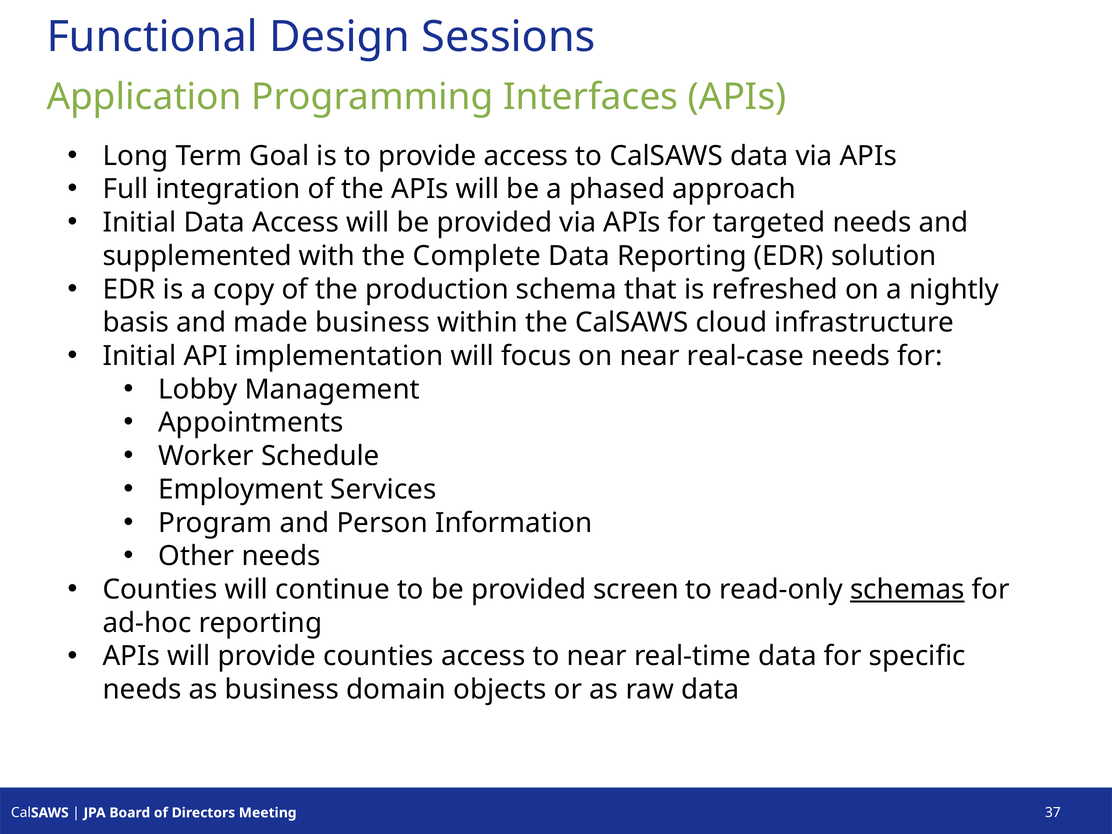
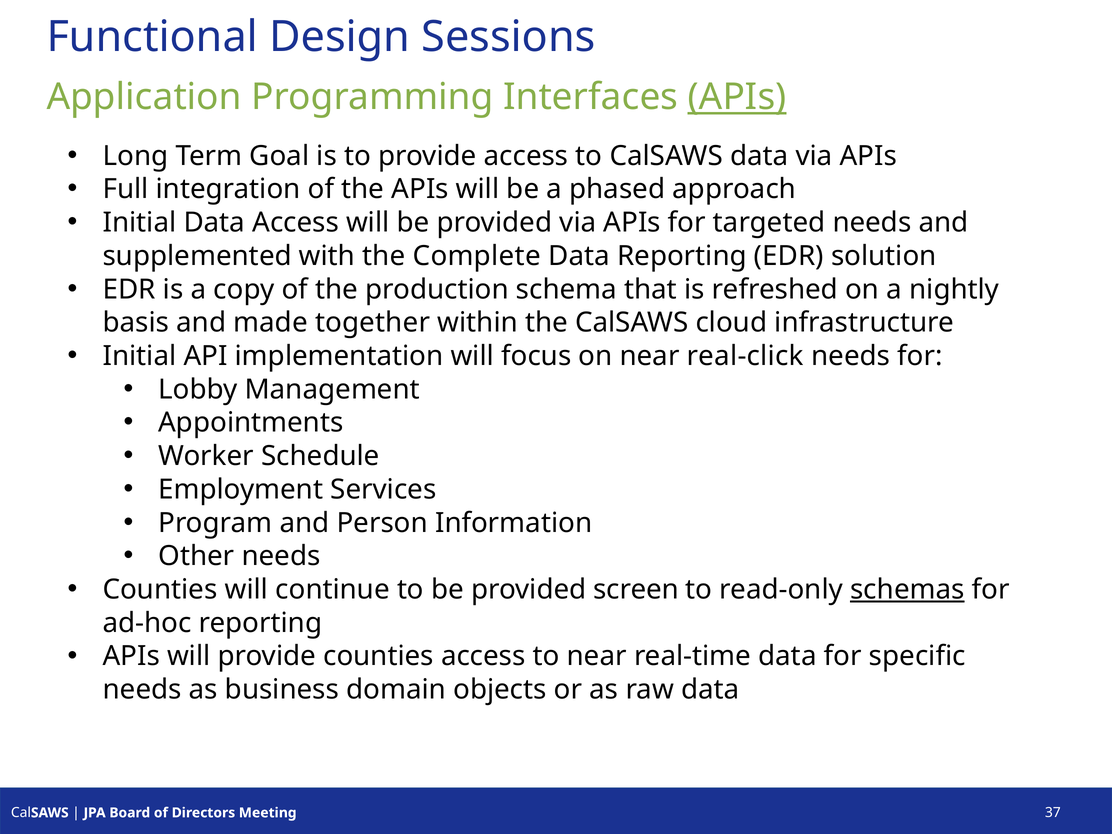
APIs underline: none -> present (737, 97)
made business: business -> together (373, 323)
real-case: real-case -> real-click (745, 356)
